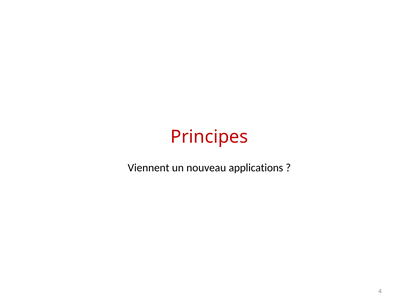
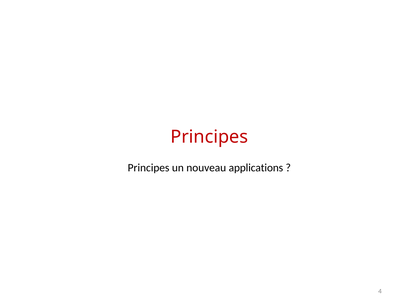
Viennent: Viennent -> Principes (149, 167)
